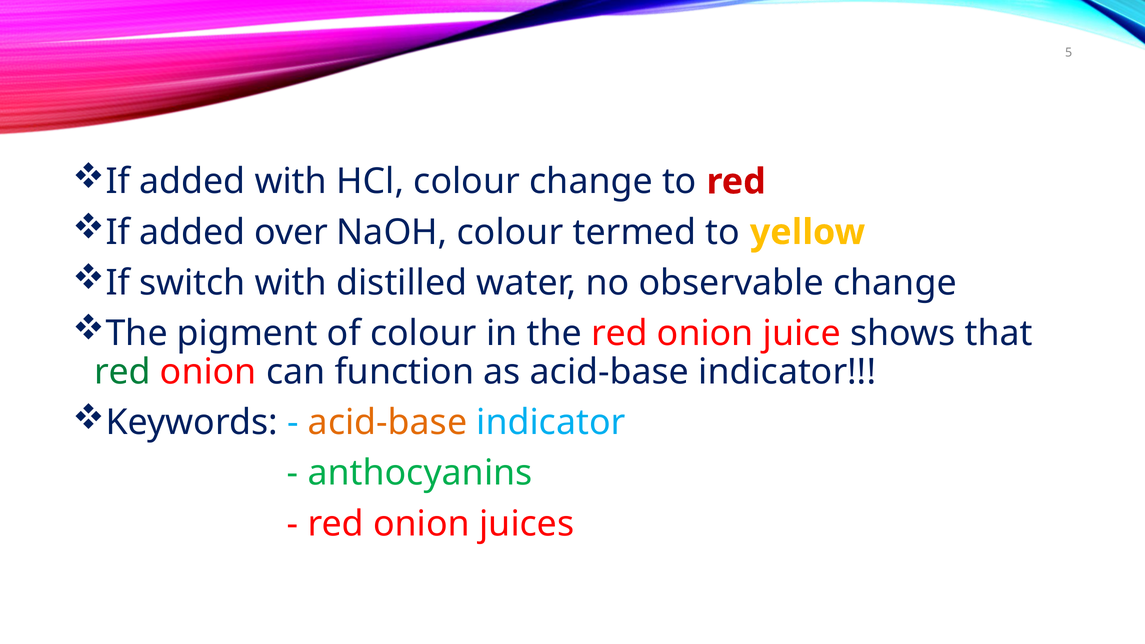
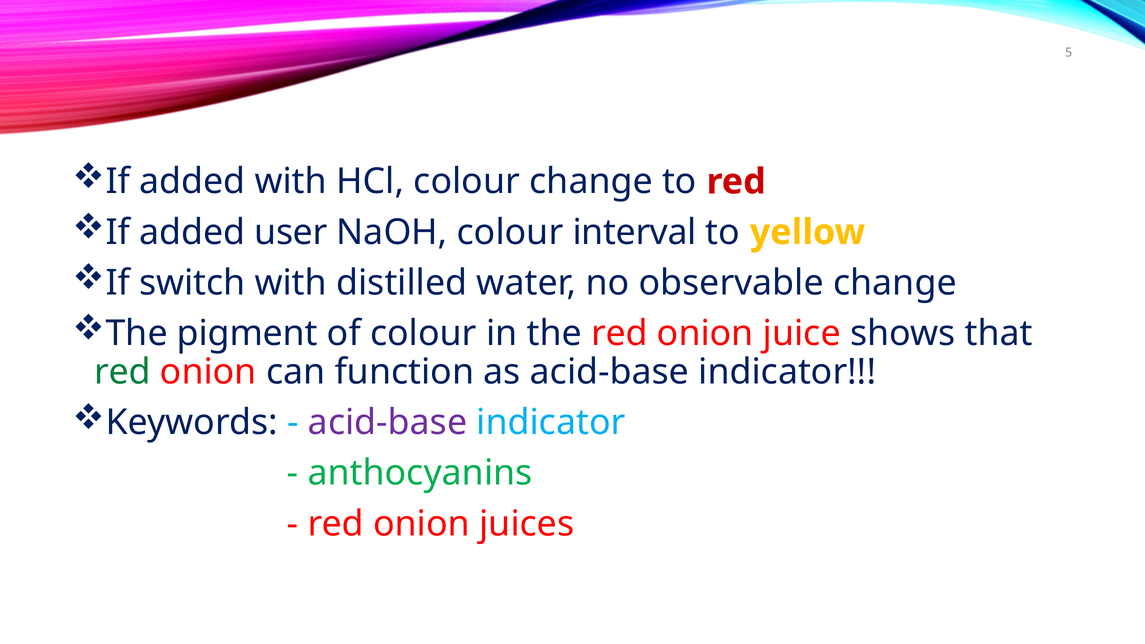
over: over -> user (291, 232)
termed: termed -> interval (635, 232)
acid-base colour: orange -> purple (388, 423)
